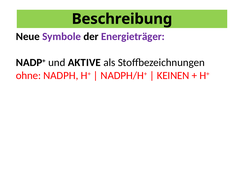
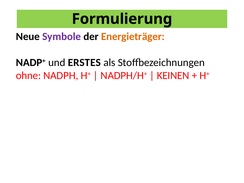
Beschreibung: Beschreibung -> Formulierung (122, 19)
Energieträger colour: purple -> orange (133, 37)
AKTIVE: AKTIVE -> ERSTES (84, 63)
